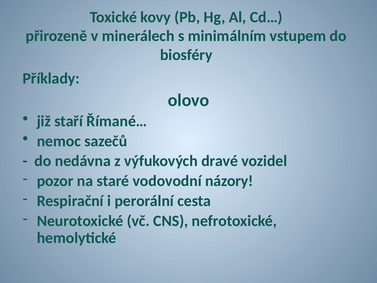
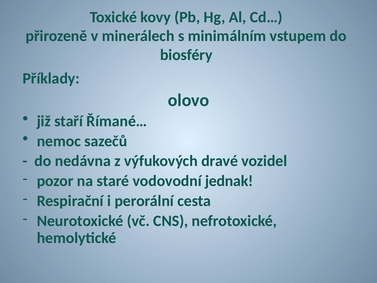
názory: názory -> jednak (229, 181)
